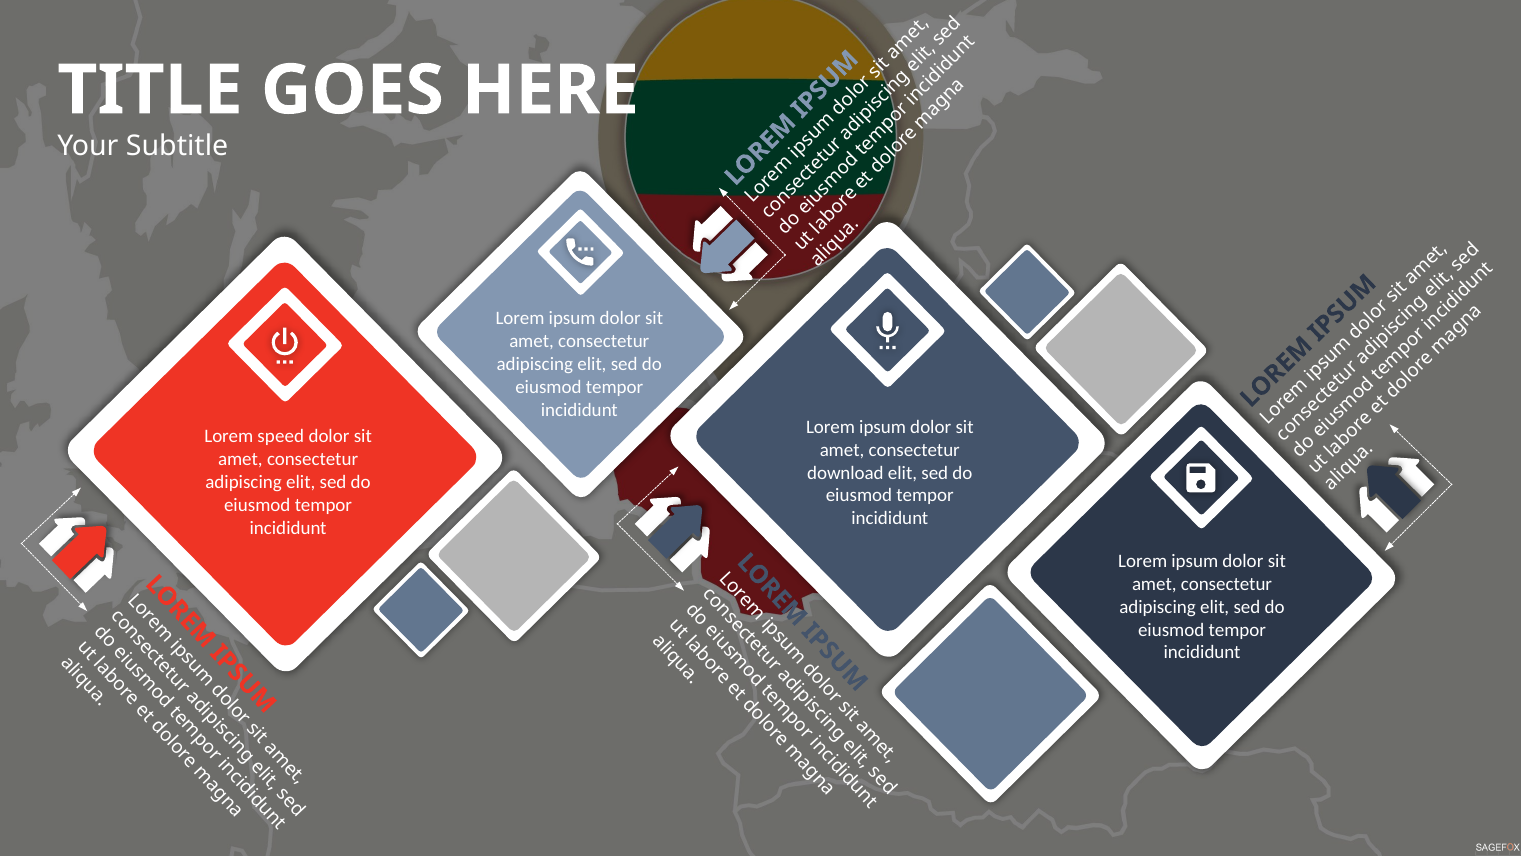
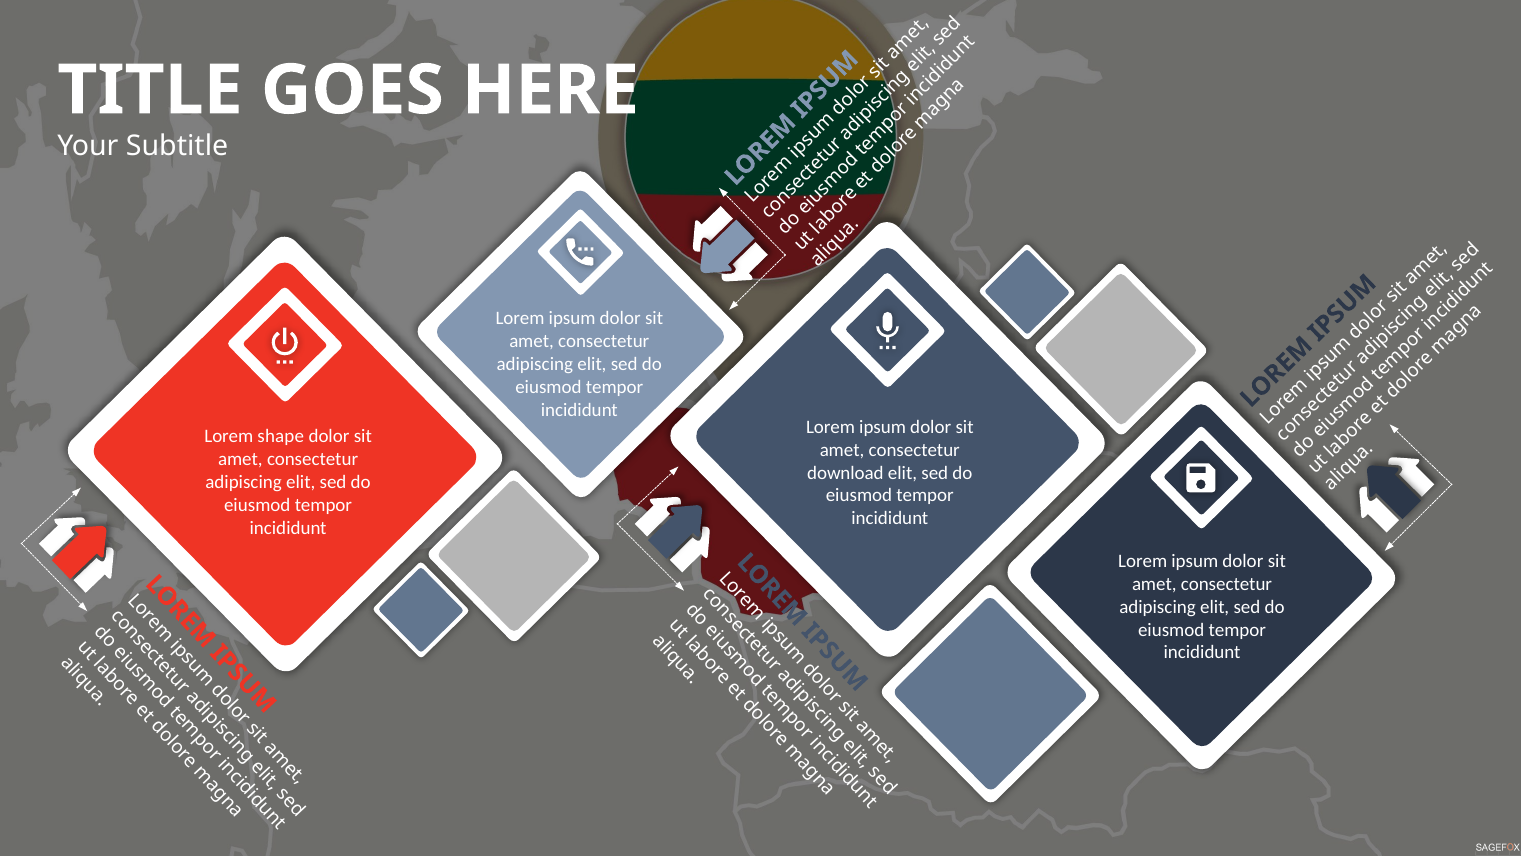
speed: speed -> shape (281, 436)
